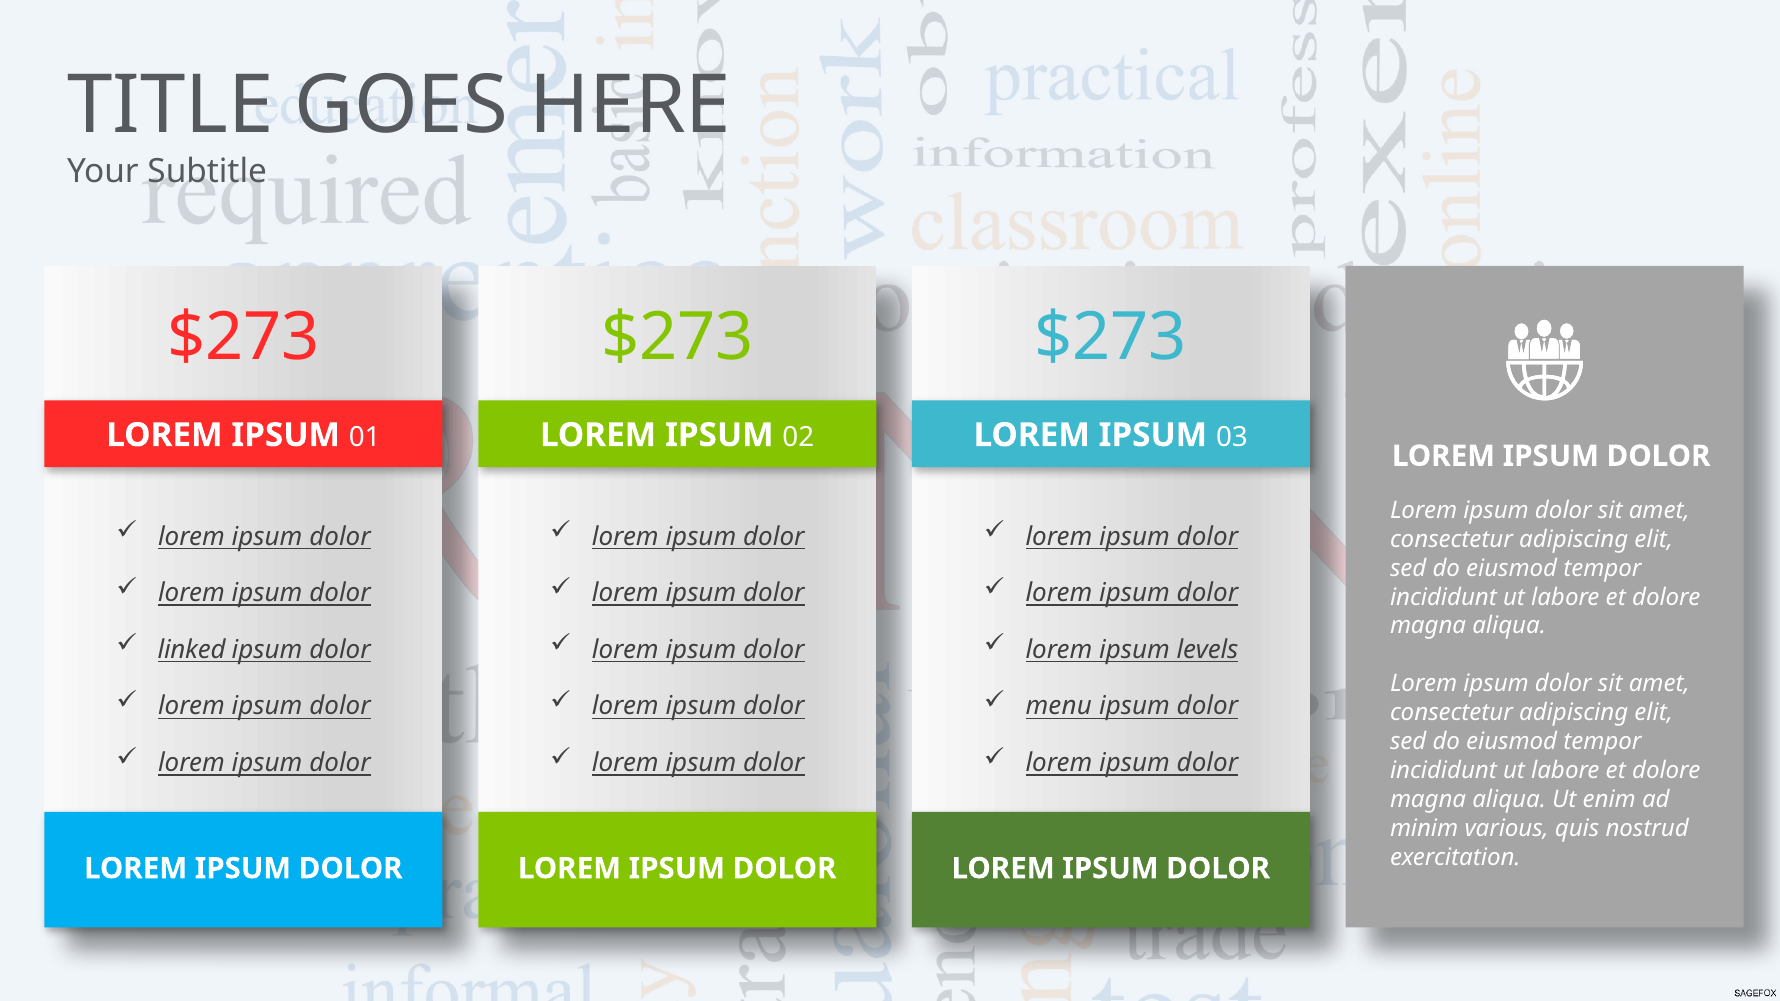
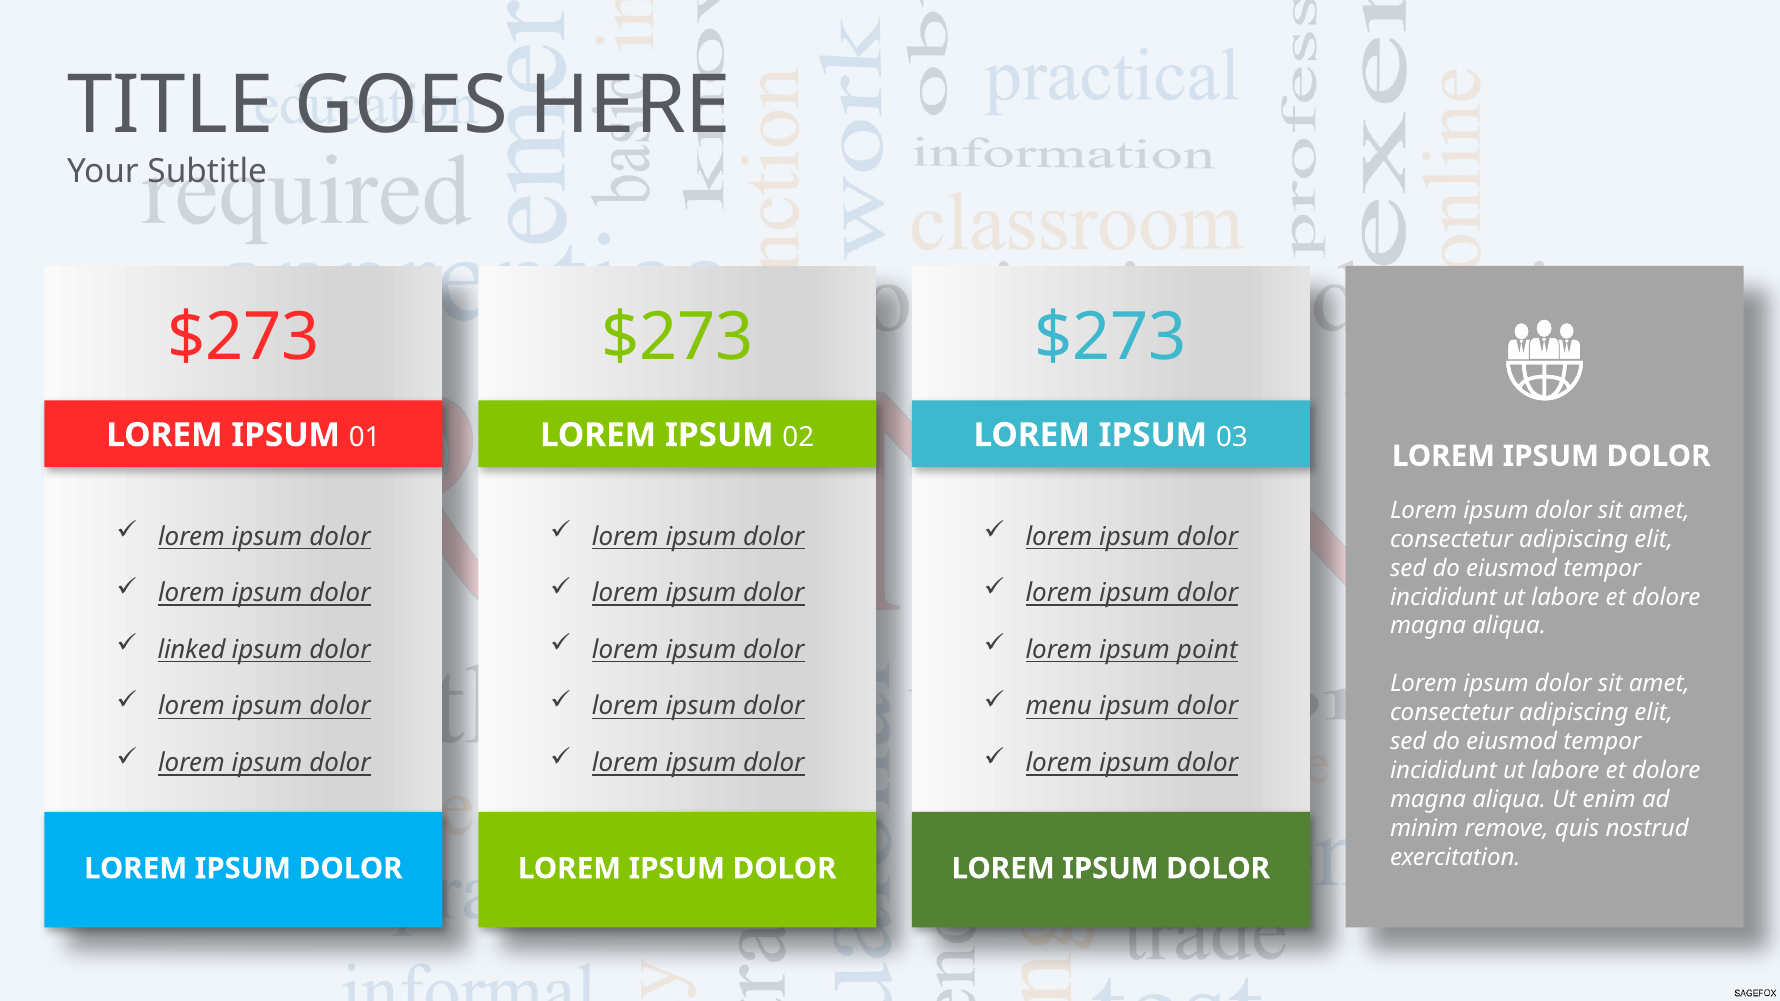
levels: levels -> point (1207, 650)
various: various -> remove (1507, 829)
